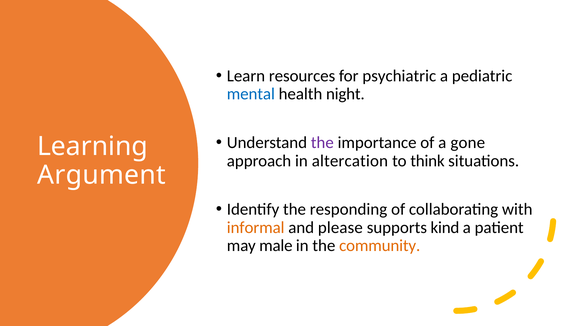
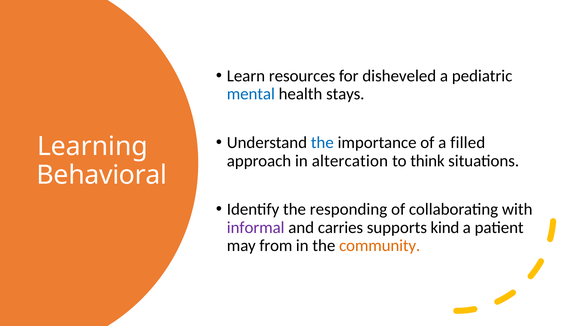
psychiatric: psychiatric -> disheveled (399, 76)
night: night -> stays (345, 94)
the colour: purple -> blue (322, 143)
gone: gone -> filled (468, 143)
Argument: Argument -> Behavioral (102, 175)
informal colour: orange -> purple (256, 228)
please: please -> carries (340, 228)
male: male -> from (276, 246)
